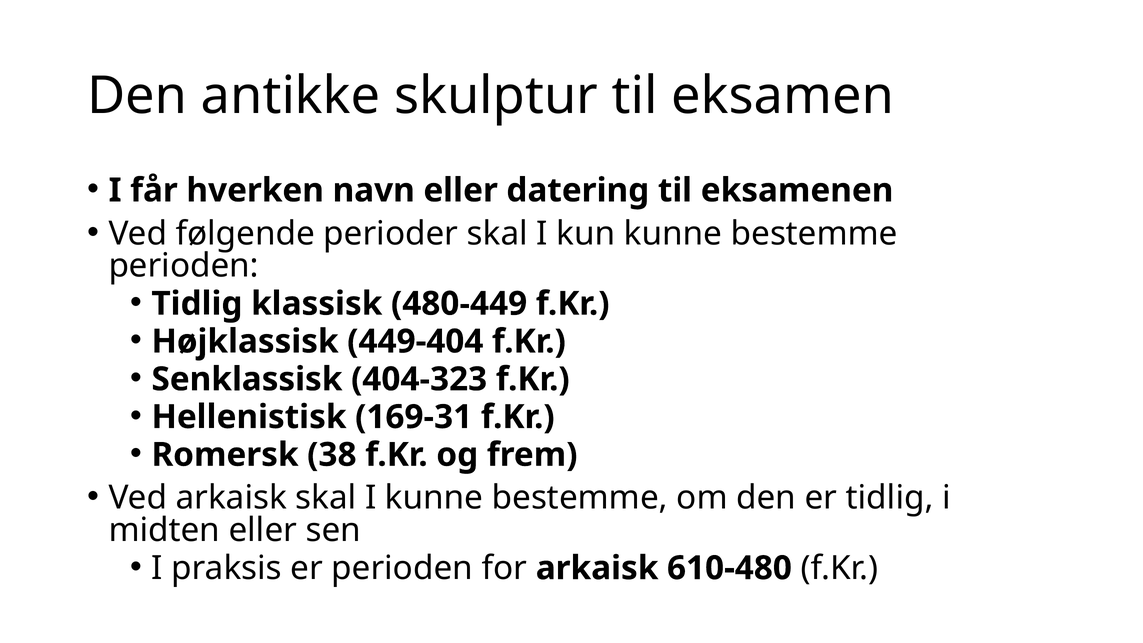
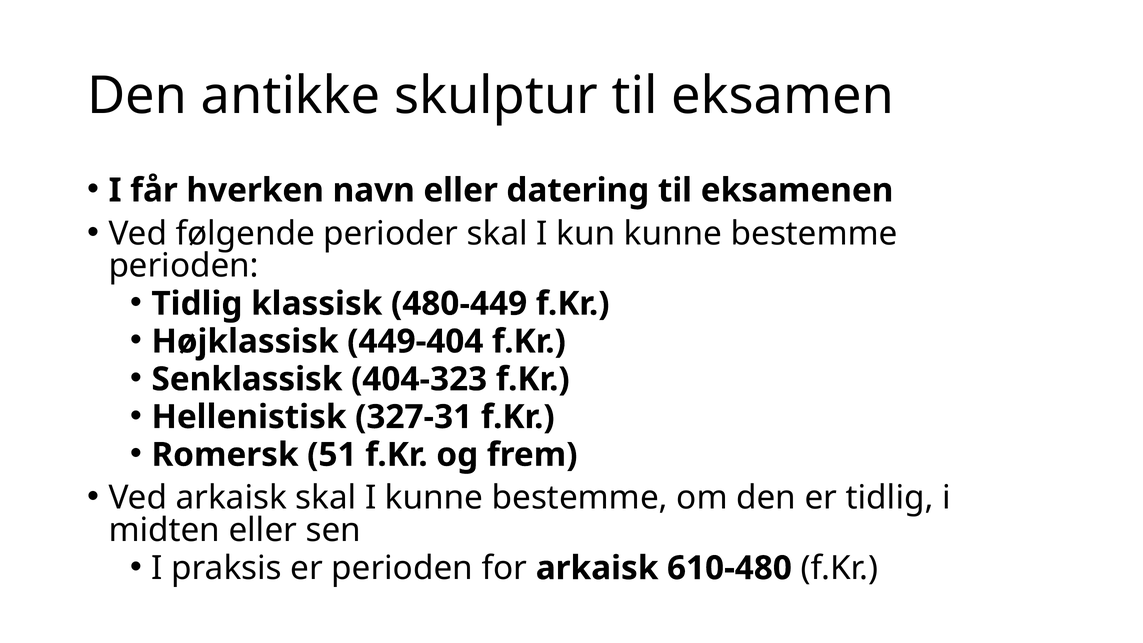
169-31: 169-31 -> 327-31 (414, 417)
38: 38 -> 51 (332, 455)
